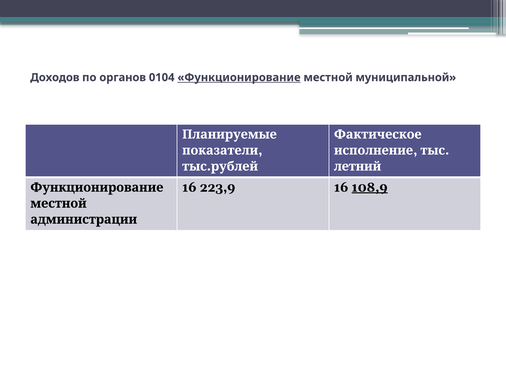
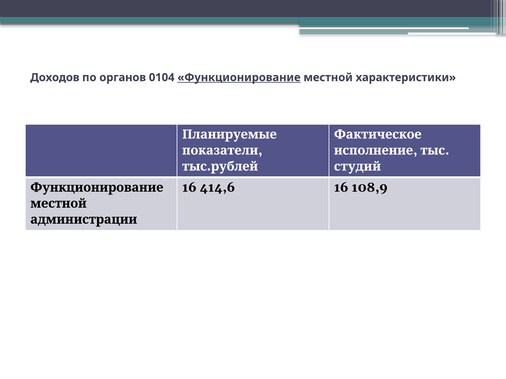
муниципальной: муниципальной -> характеристики (406, 78)
летний: летний -> студий (357, 167)
223,9: 223,9 -> 414,6 (217, 188)
108,9 underline: present -> none (370, 188)
